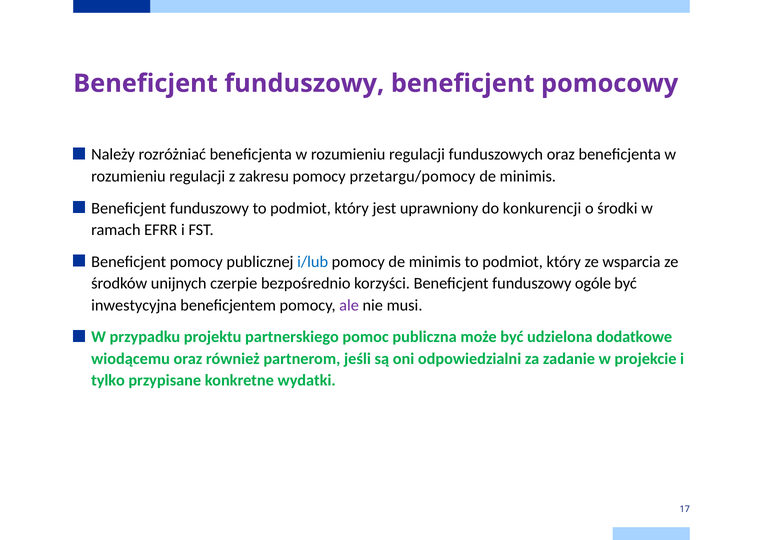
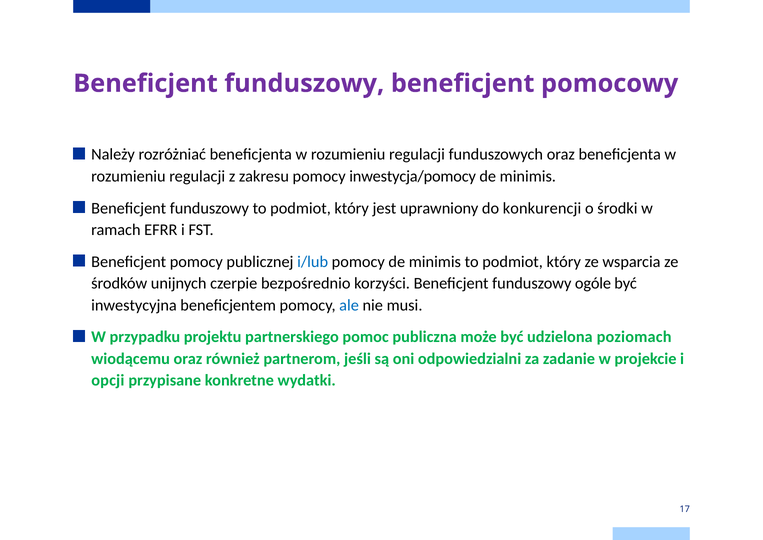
przetargu/pomocy: przetargu/pomocy -> inwestycja/pomocy (413, 176)
ale colour: purple -> blue (349, 305)
dodatkowe: dodatkowe -> poziomach (634, 337)
tylko: tylko -> opcji (108, 380)
